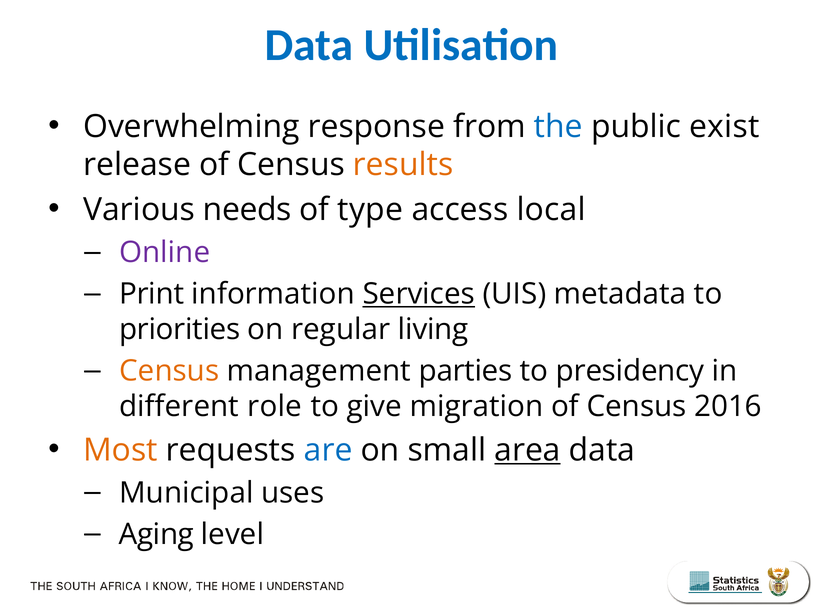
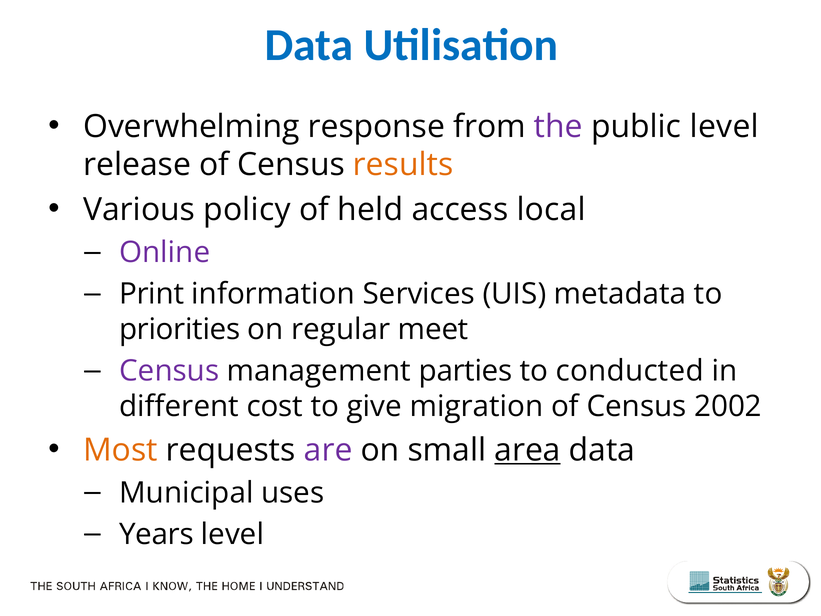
the colour: blue -> purple (558, 127)
public exist: exist -> level (724, 127)
needs: needs -> policy (247, 210)
type: type -> held (370, 210)
Services underline: present -> none (419, 294)
living: living -> meet (433, 329)
Census colour: orange -> purple (169, 371)
presidency: presidency -> conducted (630, 371)
role: role -> cost (275, 406)
2016: 2016 -> 2002 (728, 406)
are colour: blue -> purple (328, 450)
Aging: Aging -> Years (156, 534)
